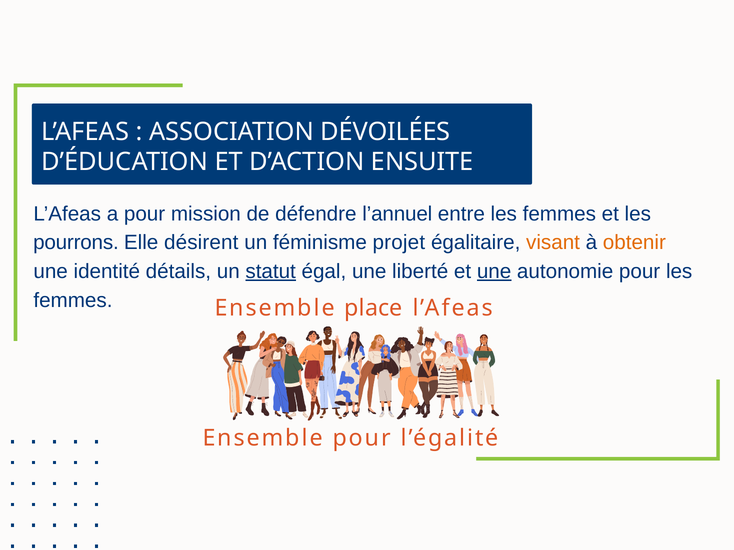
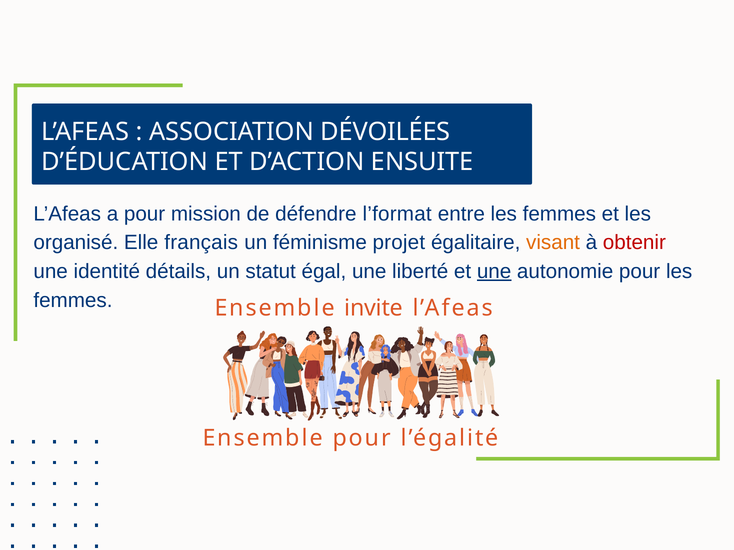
l’annuel: l’annuel -> l’format (397, 214)
pourrons: pourrons -> organisé (76, 243)
désirent: désirent -> français (201, 243)
obtenir colour: orange -> red (634, 243)
statut underline: present -> none (271, 272)
place: place -> invite (374, 308)
